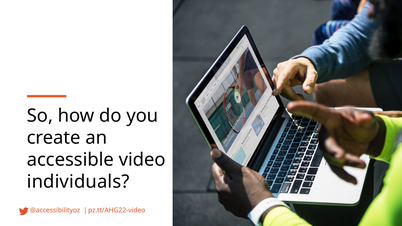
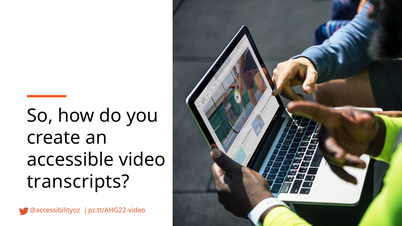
individuals: individuals -> transcripts (78, 182)
